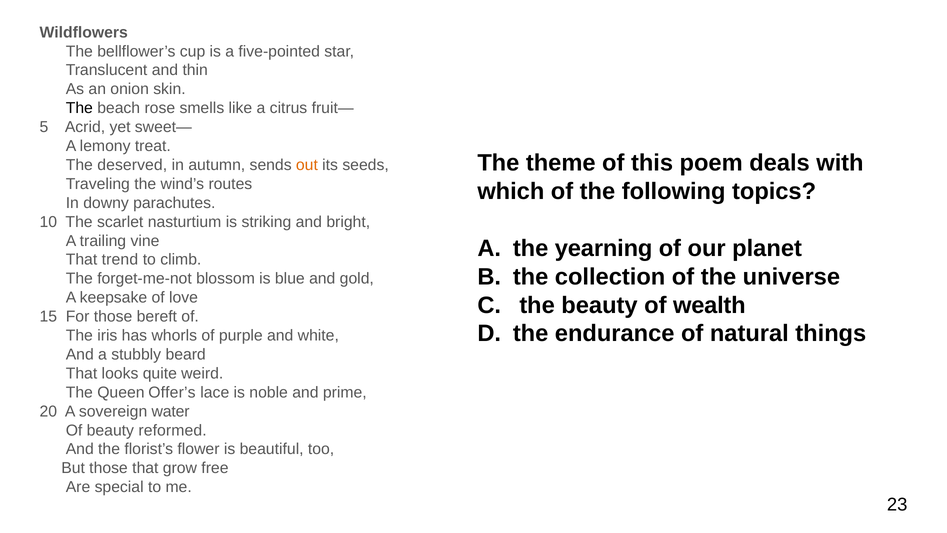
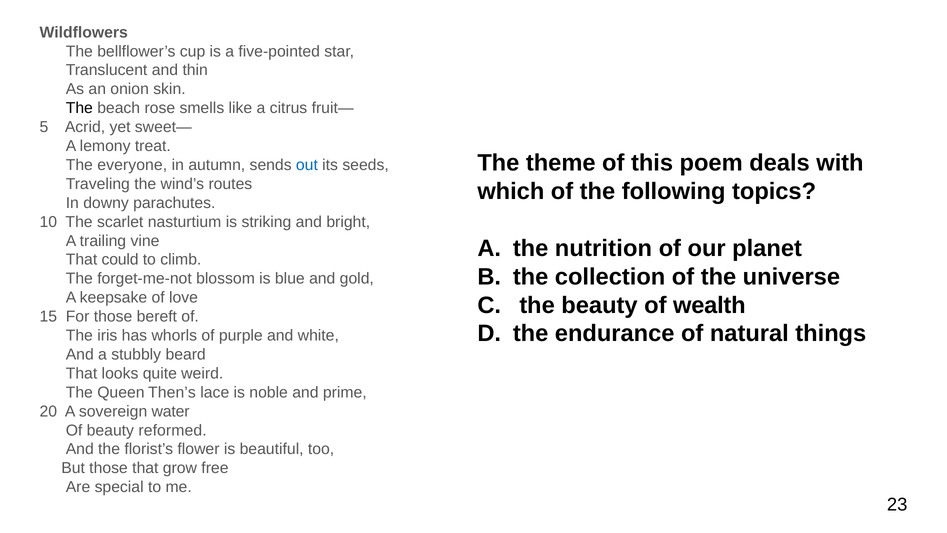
deserved: deserved -> everyone (132, 165)
out colour: orange -> blue (307, 165)
yearning: yearning -> nutrition (603, 248)
trend: trend -> could (120, 260)
Offer’s: Offer’s -> Then’s (172, 392)
